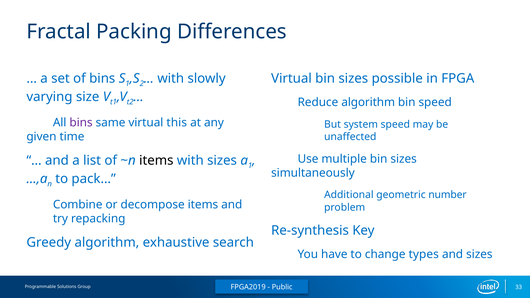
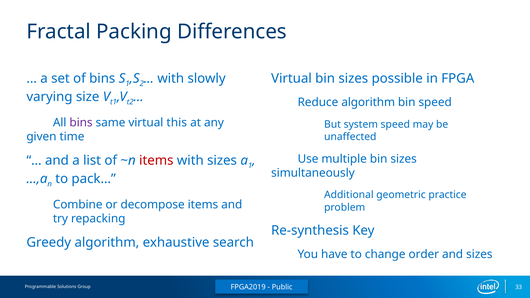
items colour: black -> red (156, 161)
number: number -> practice (447, 195)
types: types -> order (424, 254)
